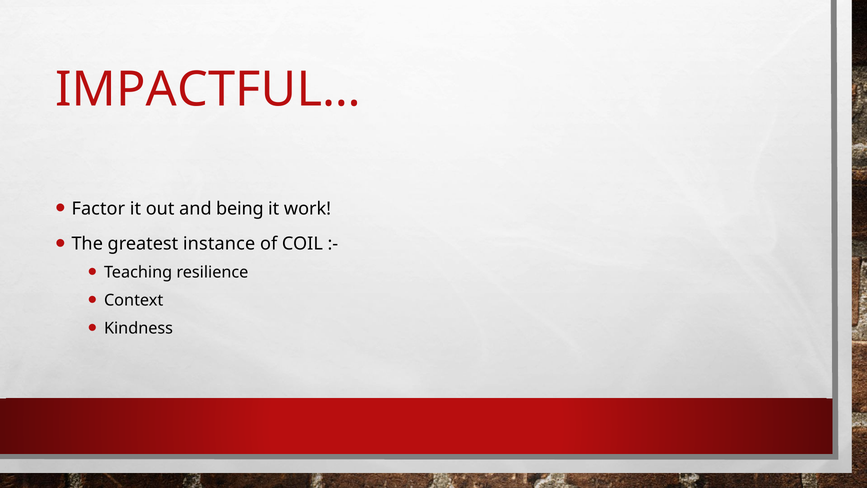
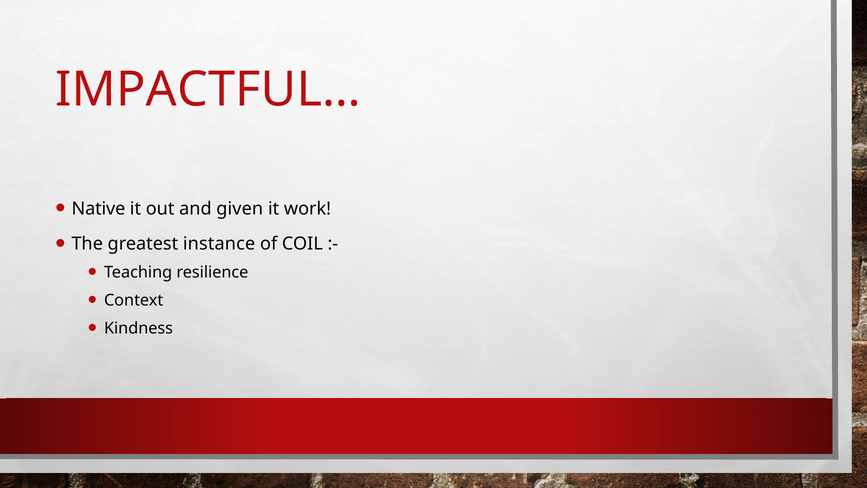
Factor: Factor -> Native (98, 209)
being: being -> given (240, 209)
